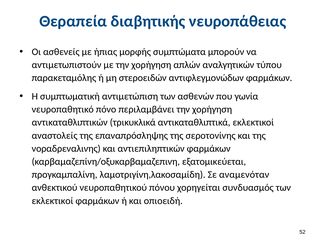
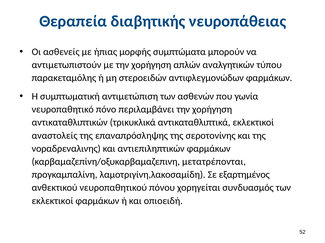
εξατομικεύεται: εξατομικεύεται -> μετατρέπονται (214, 162)
αναμενόταν: αναμενόταν -> εξαρτημένος (244, 175)
